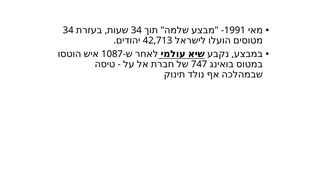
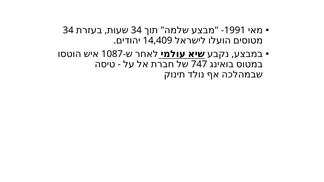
42,713: 42,713 -> 14,409 (158, 41)
